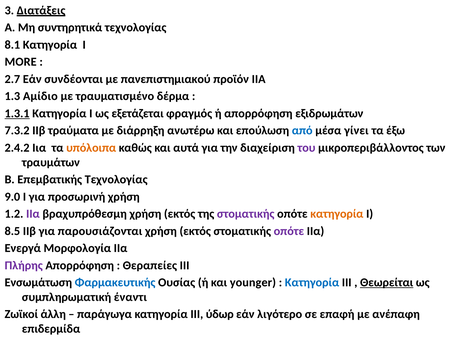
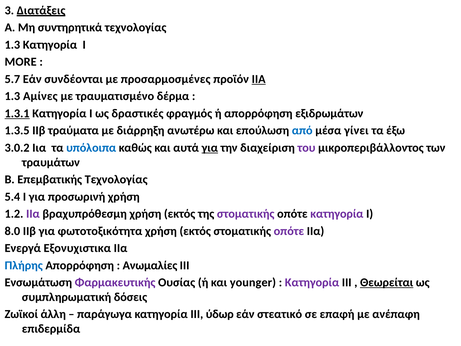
8.1: 8.1 -> 1.3 (12, 45)
2.7: 2.7 -> 5.7 (12, 79)
πανεπιστημιακού: πανεπιστημιακού -> προσαρμοσμένες (166, 79)
ΙΙΑ underline: none -> present (259, 79)
Αμίδιο: Αμίδιο -> Αμίνες (40, 96)
εξετάζεται: εξετάζεται -> δραστικές (137, 113)
7.3.2: 7.3.2 -> 1.3.5 (17, 131)
2.4.2: 2.4.2 -> 3.0.2 (17, 148)
υπόλοιπα colour: orange -> blue (91, 148)
για underline: none -> present (210, 148)
9.0: 9.0 -> 5.4 (12, 197)
κατηγορία colour: orange -> purple (337, 214)
8.5: 8.5 -> 8.0 (12, 231)
παρουσιάζονται: παρουσιάζονται -> φωτοτοξικότητα (100, 231)
Μορφολογία: Μορφολογία -> Εξονυχιστικα (77, 248)
Πλήρης colour: purple -> blue (24, 265)
Θεραπείες: Θεραπείες -> Ανωμαλίες (150, 265)
Φαρμακευτικής colour: blue -> purple (115, 282)
Κατηγορία colour: blue -> purple (312, 282)
έναντι: έναντι -> δόσεις (131, 297)
λιγότερο: λιγότερο -> στεατικό (280, 314)
